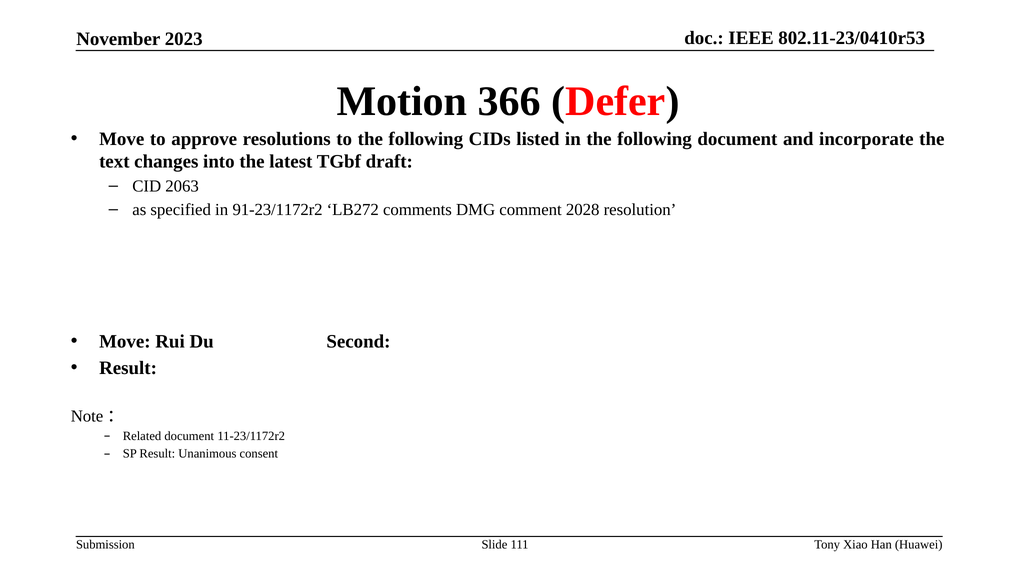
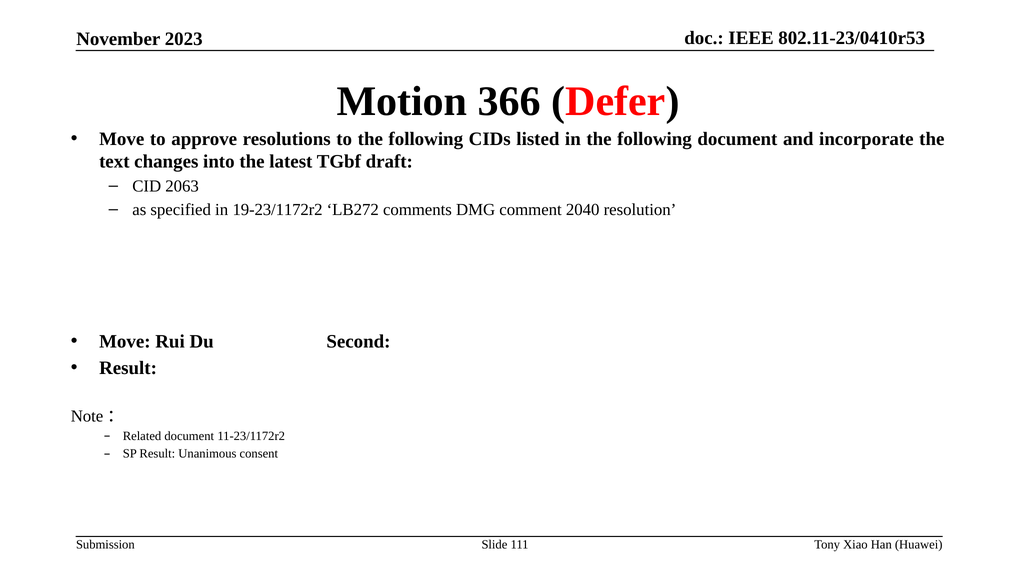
91-23/1172r2: 91-23/1172r2 -> 19-23/1172r2 (278, 210)
2028: 2028 -> 2040 (583, 210)
